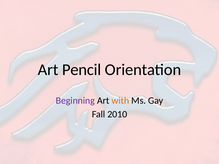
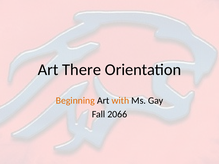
Pencil: Pencil -> There (82, 70)
Beginning colour: purple -> orange (75, 101)
2010: 2010 -> 2066 (117, 114)
